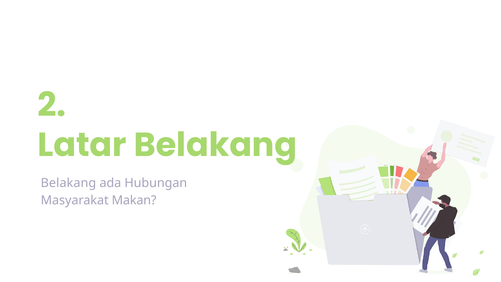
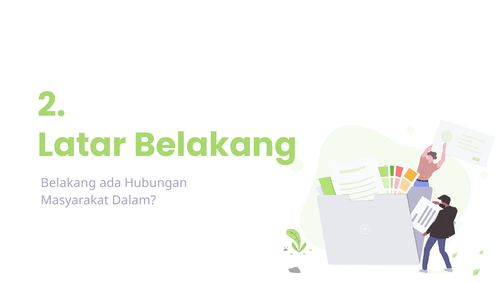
Makan: Makan -> Dalam (134, 200)
